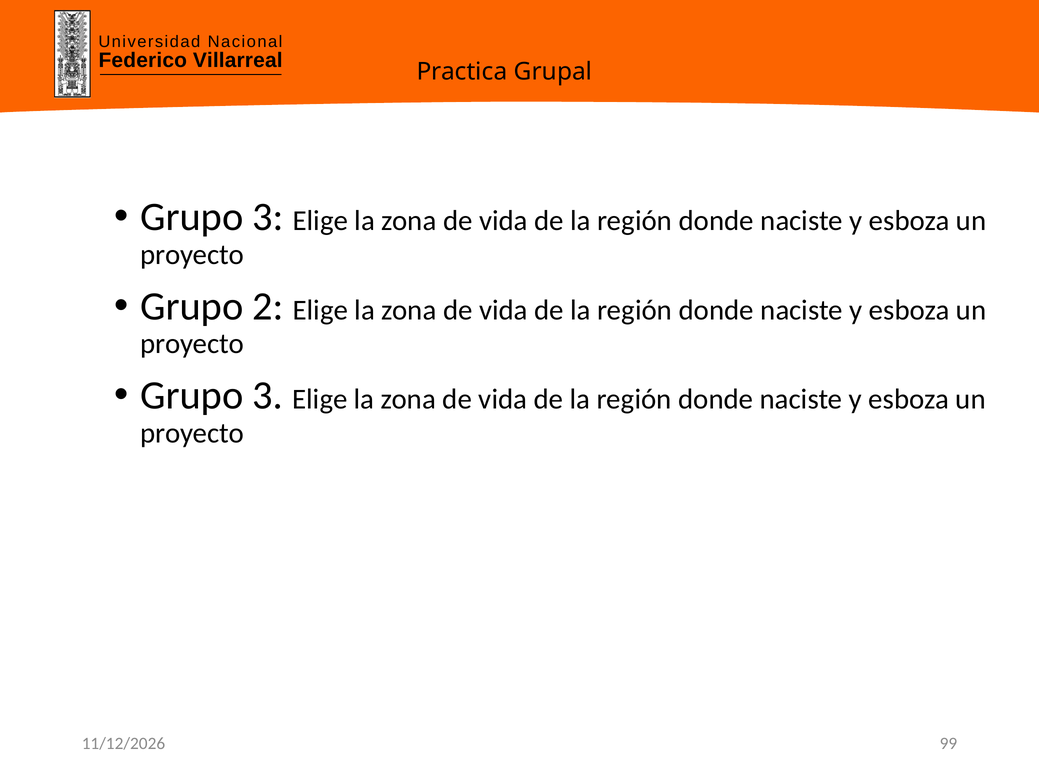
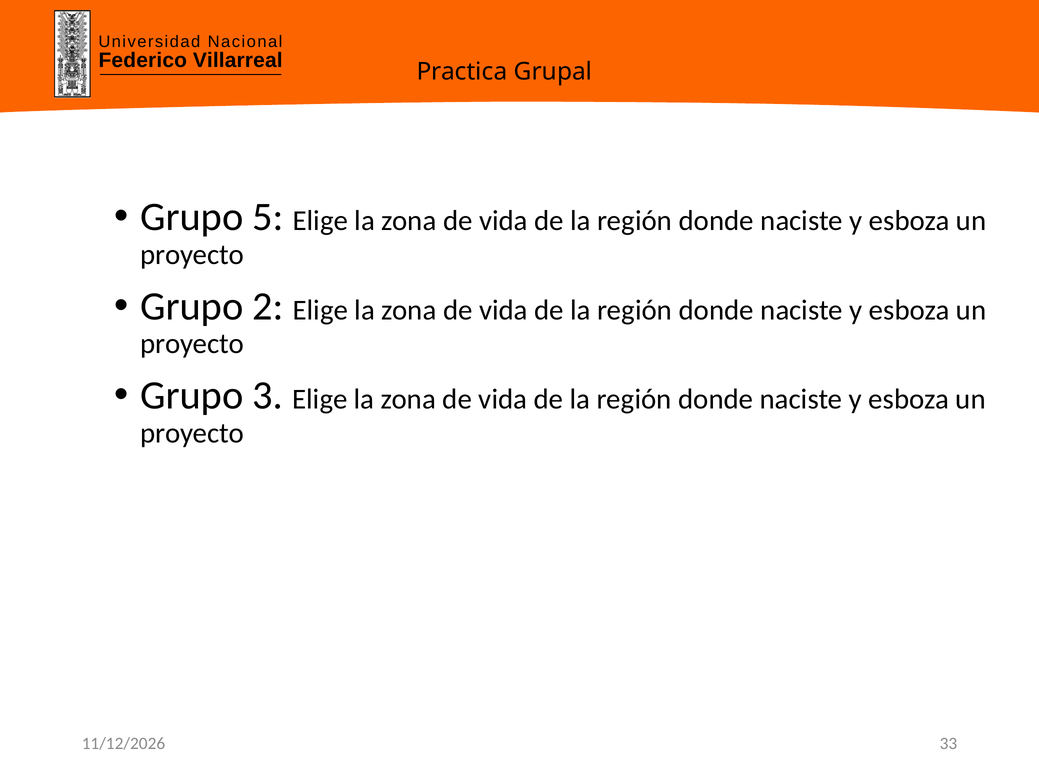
3: 3 -> 5 (268, 217)
99: 99 -> 33 (948, 744)
